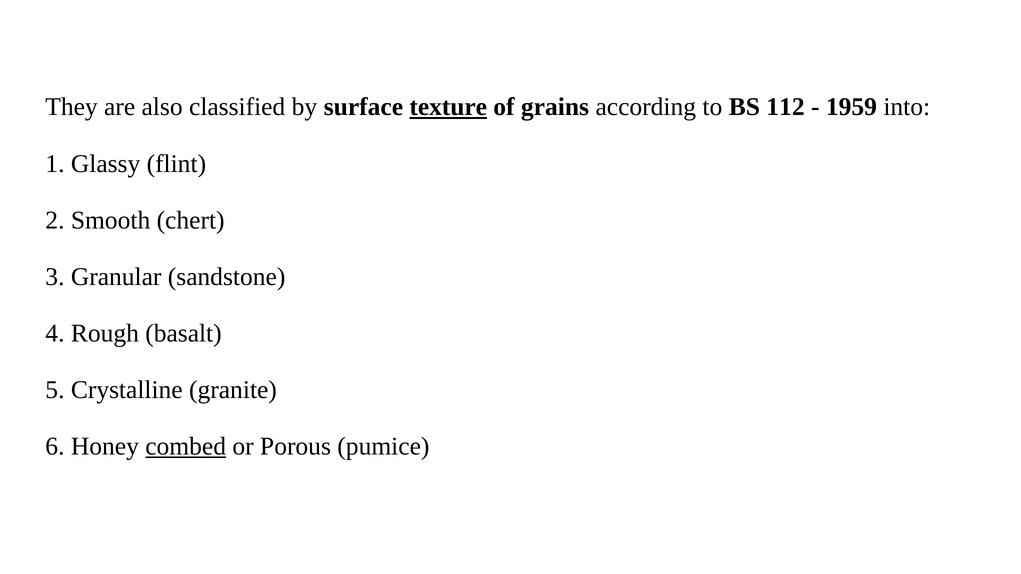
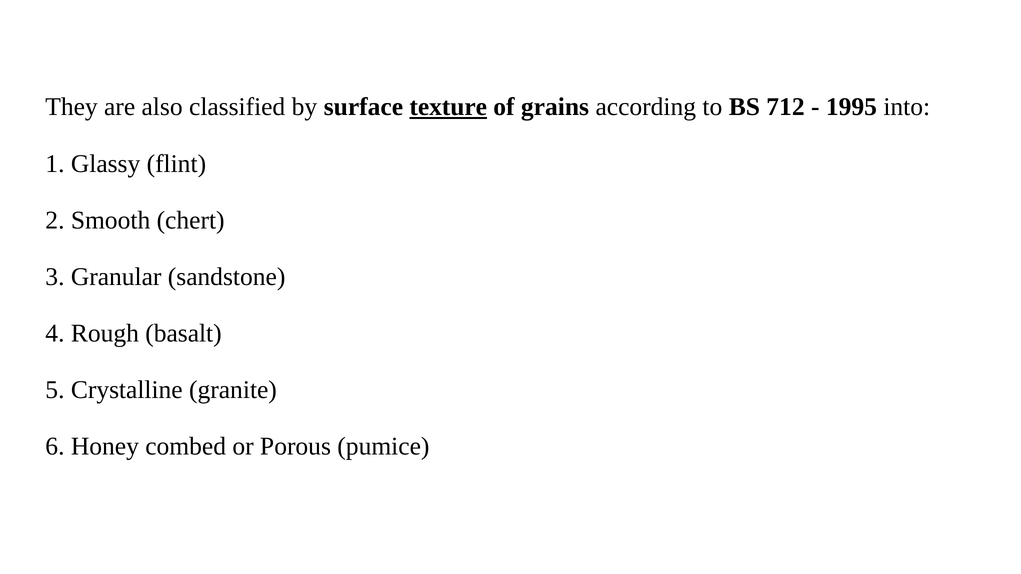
112: 112 -> 712 (785, 107)
1959: 1959 -> 1995 (851, 107)
combed underline: present -> none (186, 447)
